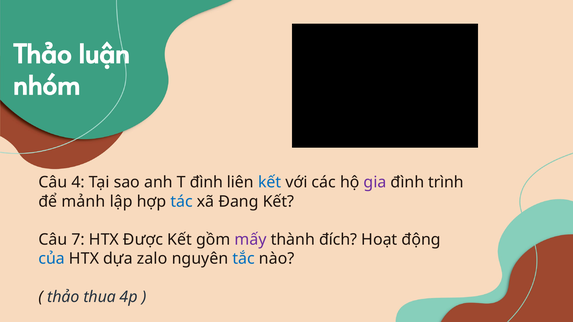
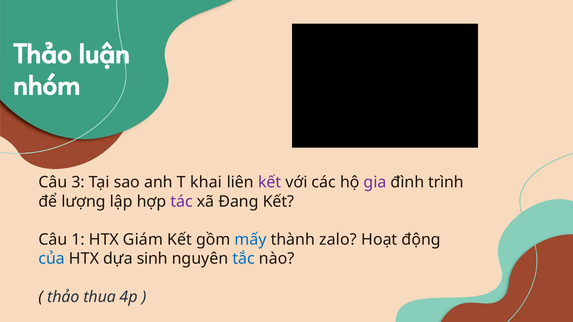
4: 4 -> 3 (78, 183)
T đình: đình -> khai (206, 183)
kết colour: blue -> purple (270, 183)
mảnh: mảnh -> lượng (83, 202)
tác colour: blue -> purple (182, 202)
7: 7 -> 1 (78, 240)
Được: Được -> Giám (143, 240)
mấy colour: purple -> blue (251, 240)
đích: đích -> zalo (338, 240)
zalo: zalo -> sinh (152, 259)
